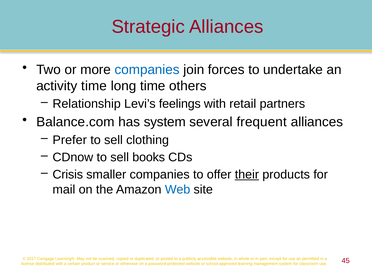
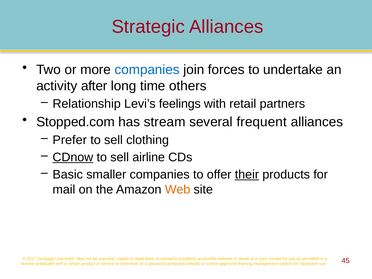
activity time: time -> after (94, 86)
Balance.com: Balance.com -> Stopped.com (75, 122)
has system: system -> stream (165, 122)
CDnow underline: none -> present (73, 157)
books: books -> airline (149, 157)
Crisis: Crisis -> Basic (68, 175)
Web colour: blue -> orange (178, 190)
